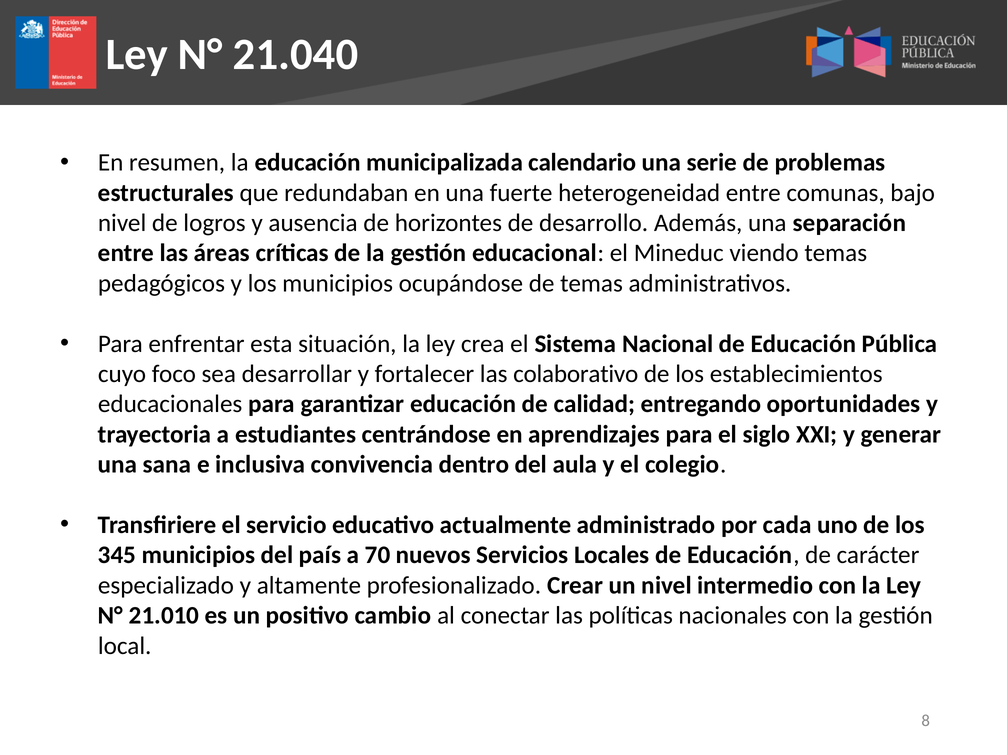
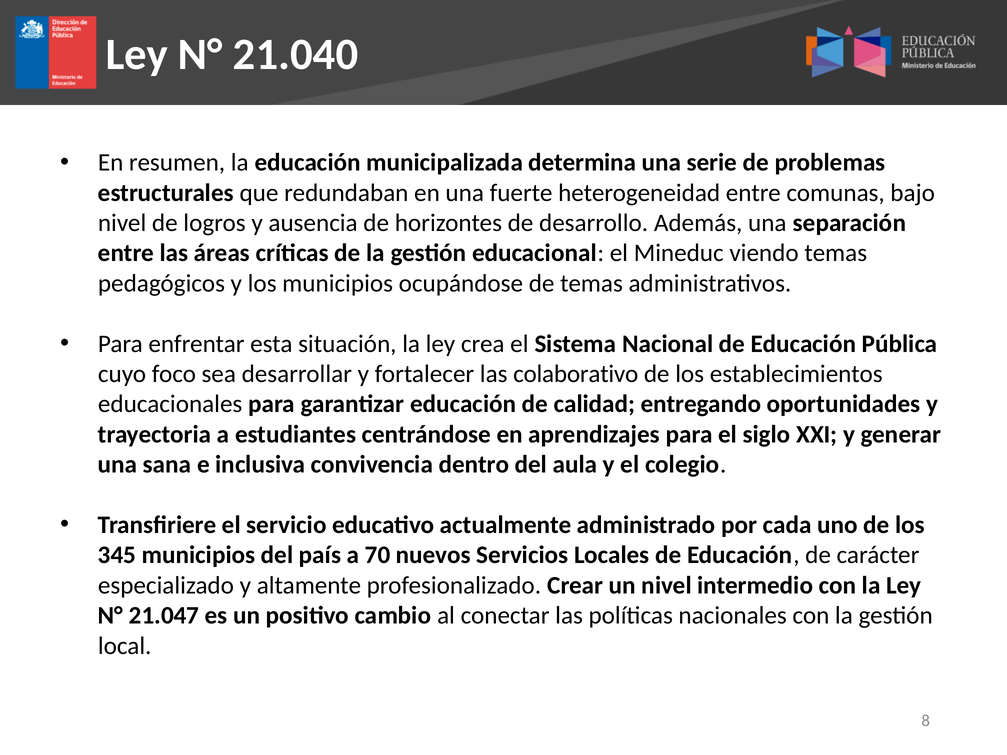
calendario: calendario -> determina (582, 163)
21.010: 21.010 -> 21.047 (164, 616)
